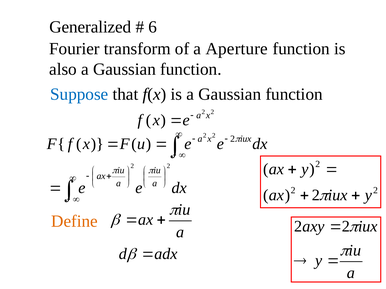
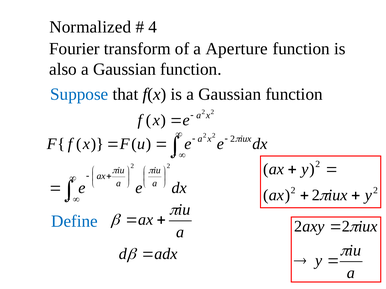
Generalized: Generalized -> Normalized (90, 27)
6: 6 -> 4 (153, 27)
Define colour: orange -> blue (75, 222)
